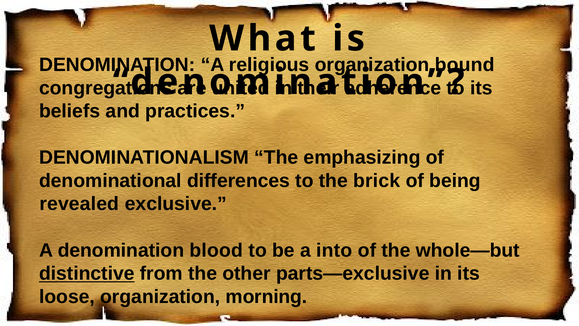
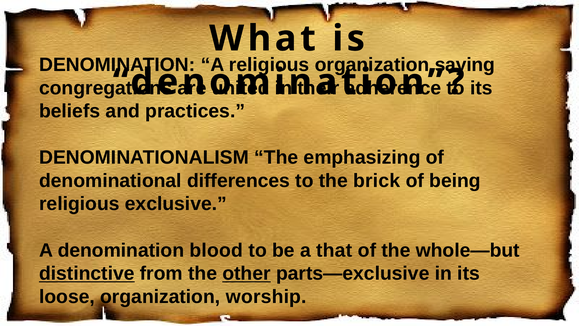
bound: bound -> saying (465, 65)
revealed: revealed -> religious (79, 204)
into: into -> that (334, 250)
other underline: none -> present (247, 273)
morning: morning -> worship (266, 296)
